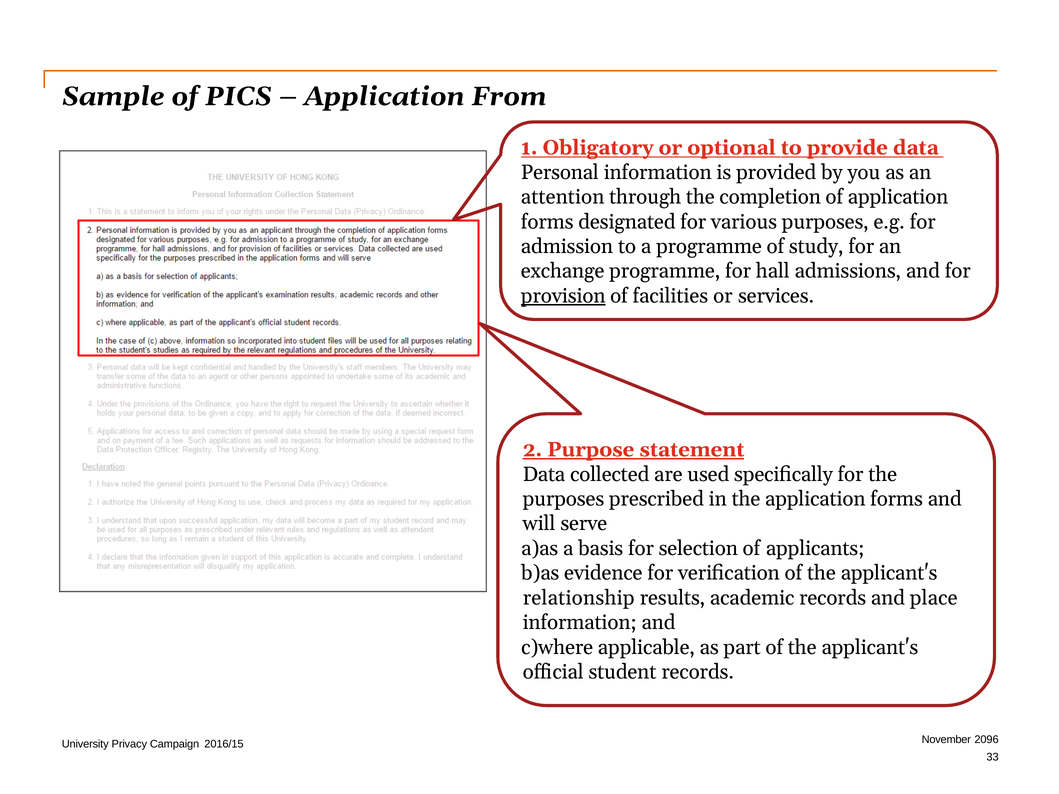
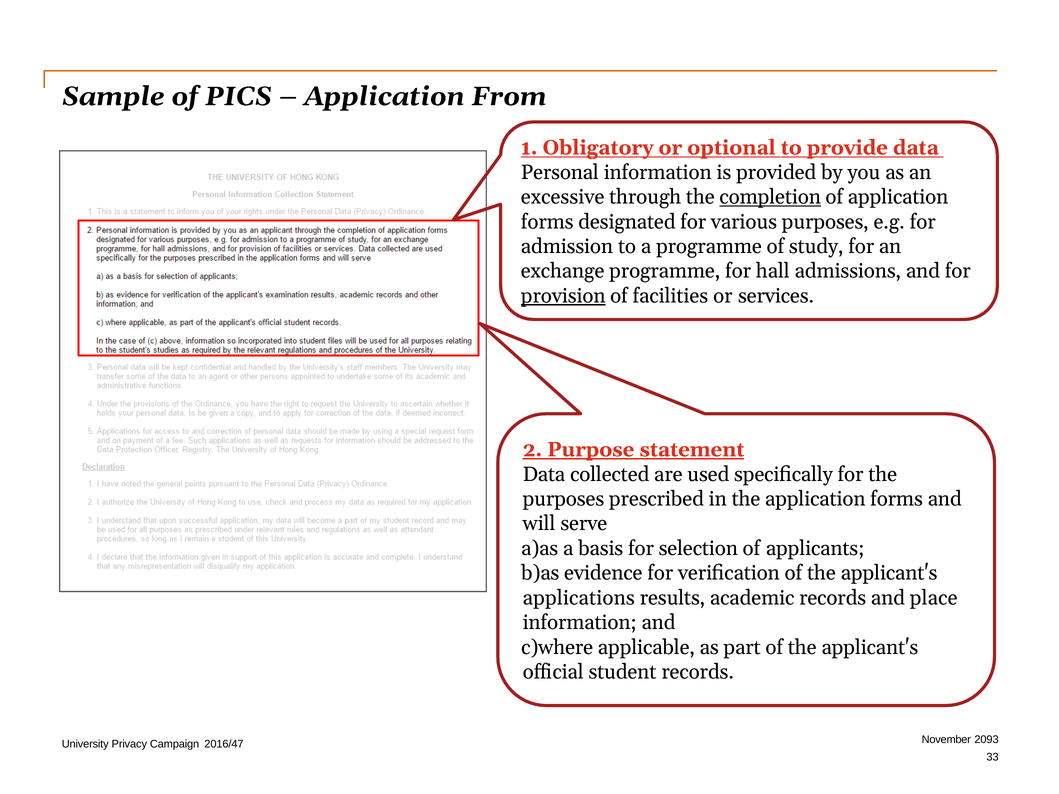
attention: attention -> excessive (563, 197)
completion underline: none -> present (770, 197)
relationship: relationship -> applications (579, 598)
2096: 2096 -> 2093 (987, 740)
2016/15: 2016/15 -> 2016/47 (224, 744)
